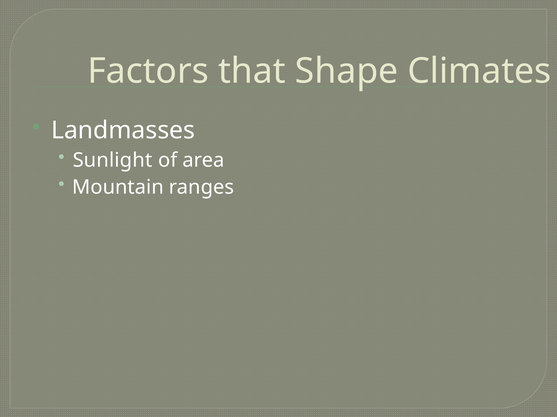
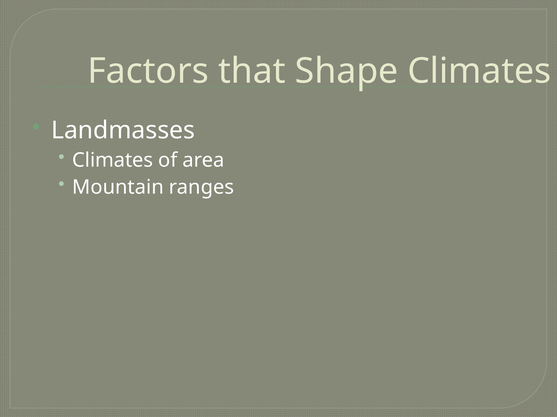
Sunlight: Sunlight -> Climates (113, 160)
